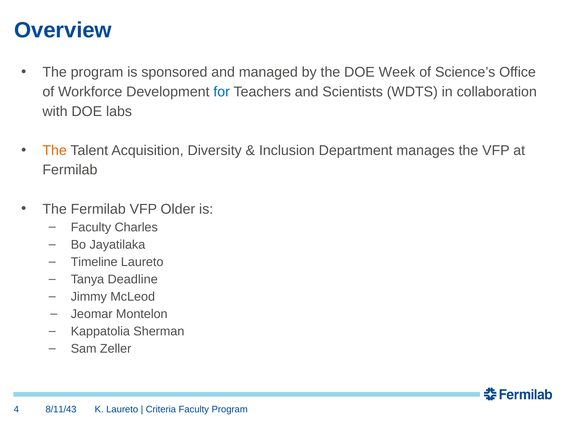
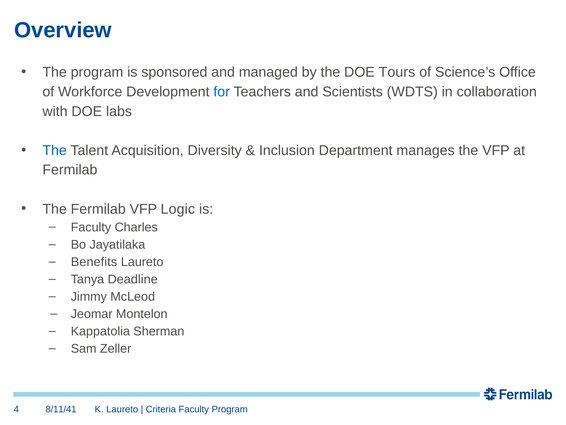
Week: Week -> Tours (397, 72)
The colour: orange -> blue (55, 150)
Older: Older -> Logic (178, 209)
Timeline: Timeline -> Benefits (94, 262)
8/11/43: 8/11/43 -> 8/11/41 (61, 409)
